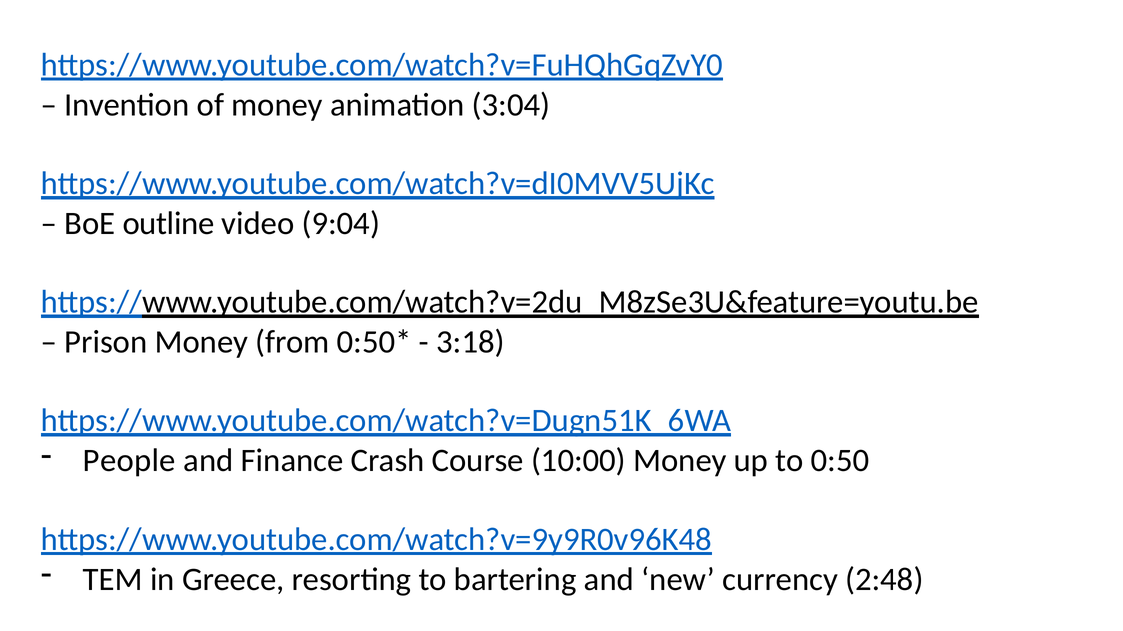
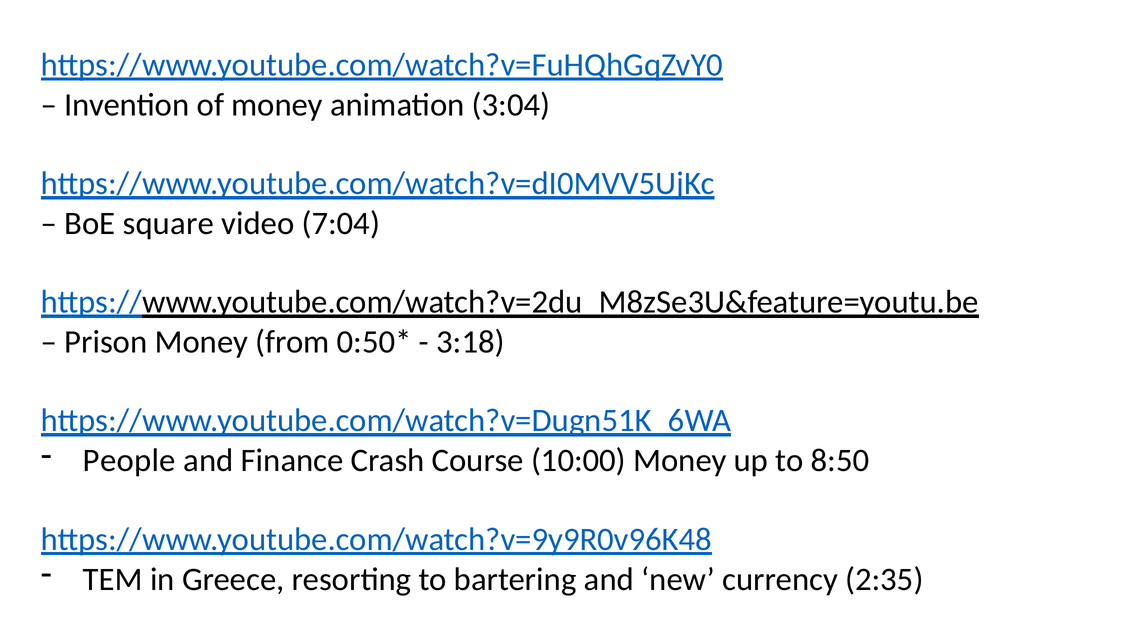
outline: outline -> square (168, 224)
9:04: 9:04 -> 7:04 (341, 224)
0:50: 0:50 -> 8:50 (840, 461)
2:48: 2:48 -> 2:35 (884, 580)
